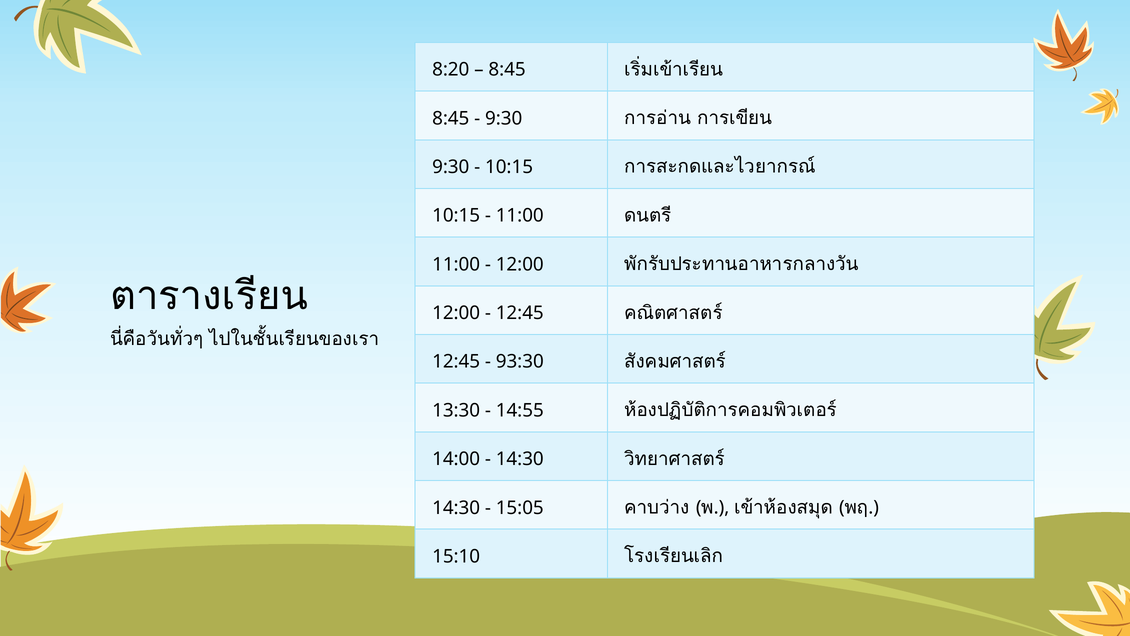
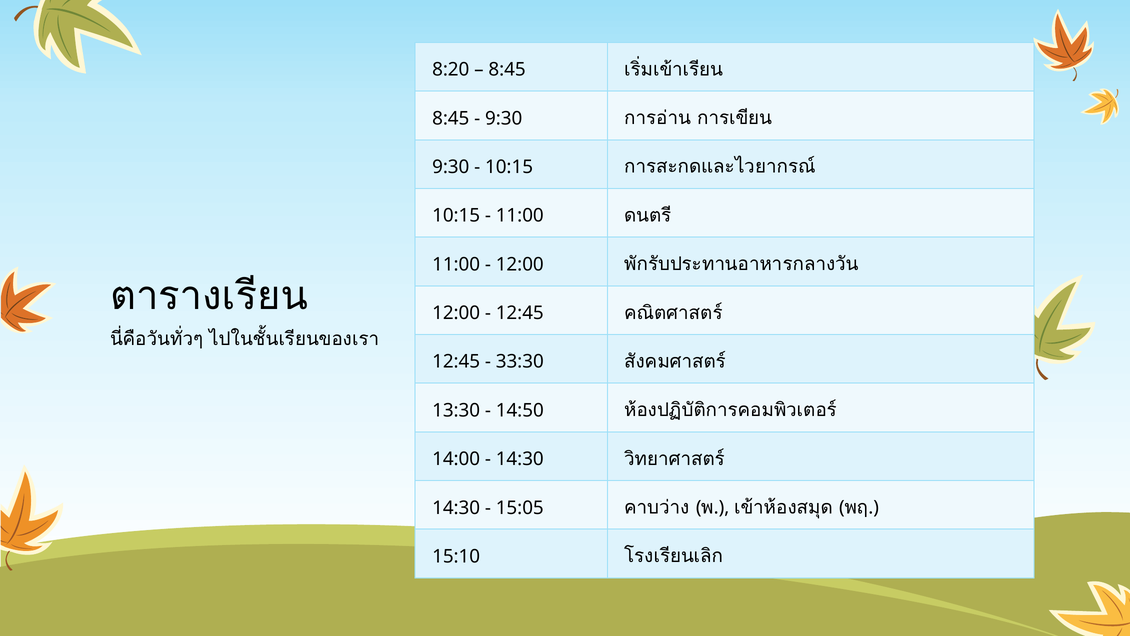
93:30: 93:30 -> 33:30 (520, 362)
14:55: 14:55 -> 14:50 (520, 410)
